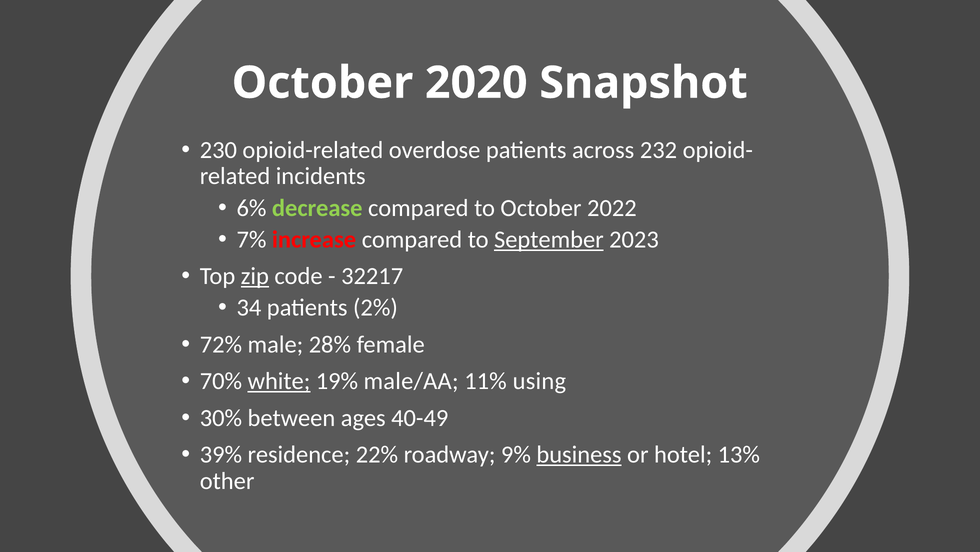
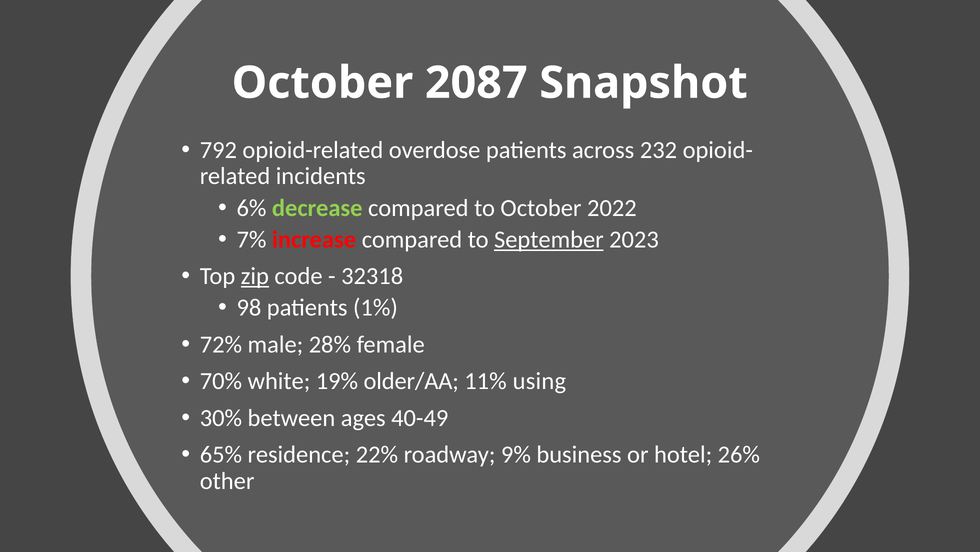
2020: 2020 -> 2087 (476, 83)
230: 230 -> 792 (218, 150)
32217: 32217 -> 32318 (372, 276)
34: 34 -> 98 (249, 307)
2%: 2% -> 1% (375, 307)
white underline: present -> none (279, 381)
male/AA: male/AA -> older/AA (411, 381)
39%: 39% -> 65% (221, 454)
business underline: present -> none (579, 454)
13%: 13% -> 26% (739, 454)
